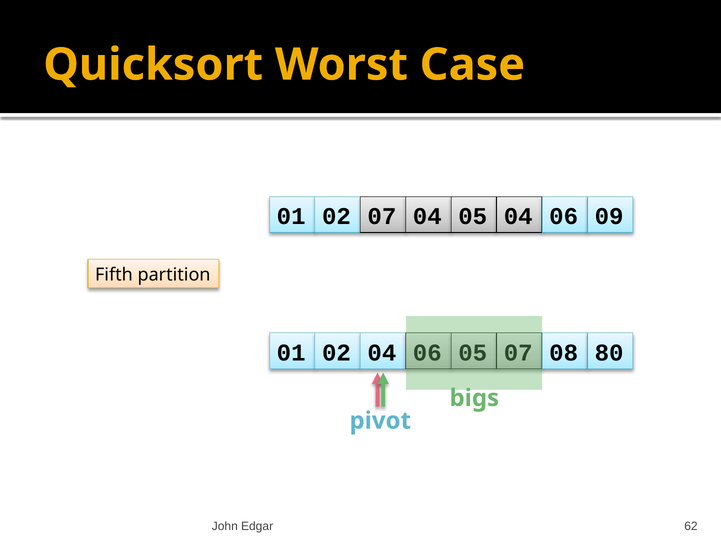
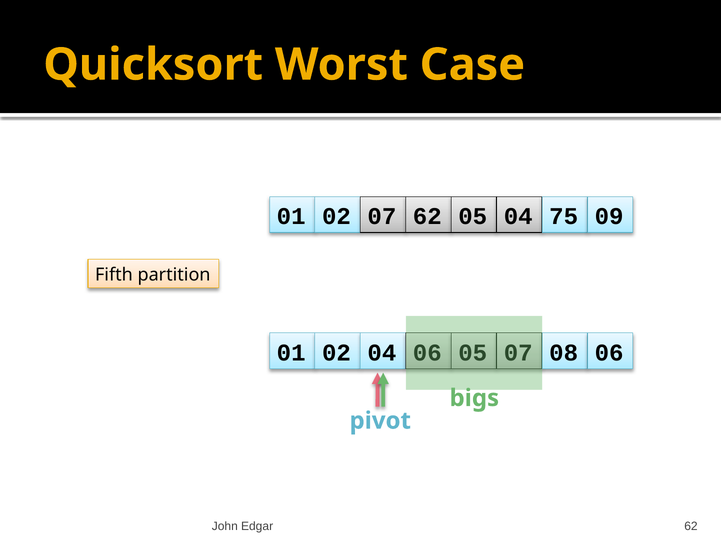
07 04: 04 -> 62 (427, 216)
05 04 06: 06 -> 75 (564, 216)
08 80: 80 -> 06 (609, 352)
